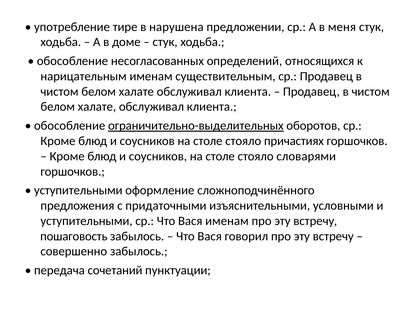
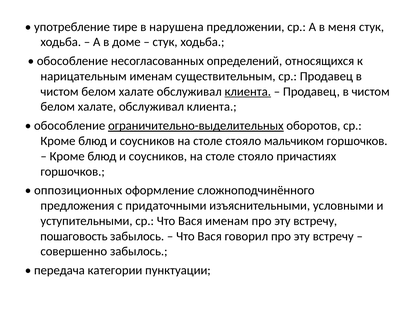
клиента underline: none -> present (248, 91)
причастиях: причастиях -> мальчиком (294, 141)
словарями: словарями -> причастиях (306, 156)
уступительными: уступительными -> оппозиционных (78, 190)
сочетаний: сочетаний -> категории (115, 270)
